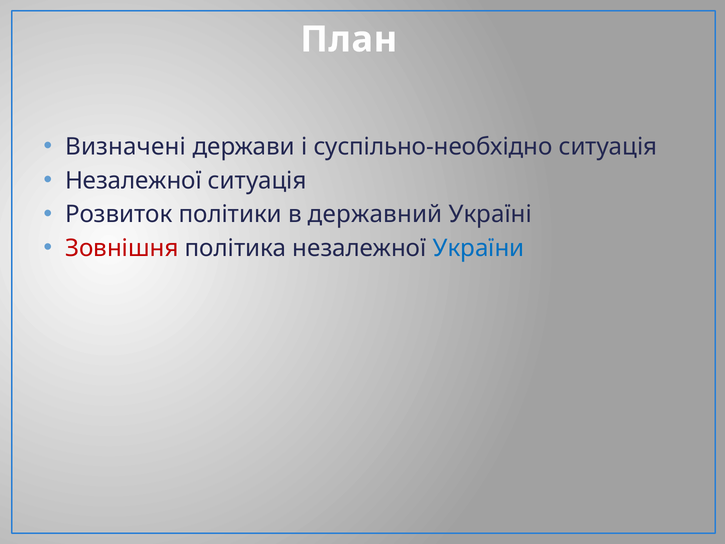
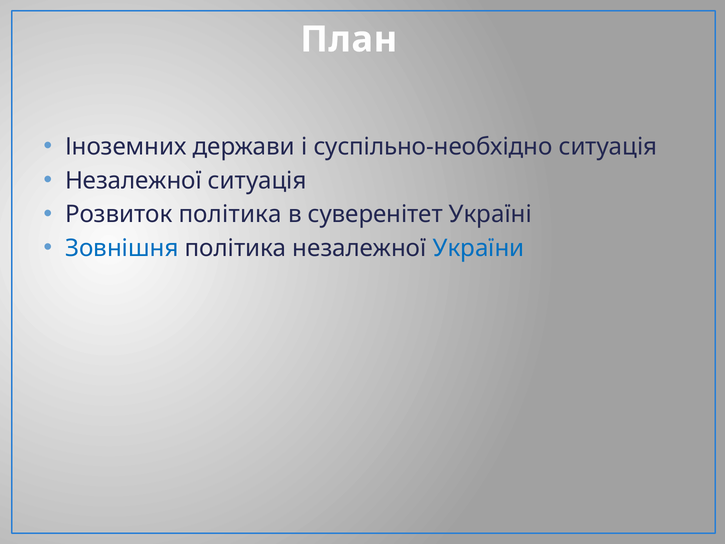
Визначені: Визначені -> Іноземних (126, 147)
Розвиток політики: політики -> політика (230, 214)
державний: державний -> суверенітет (375, 214)
Зовнішня colour: red -> blue (122, 248)
